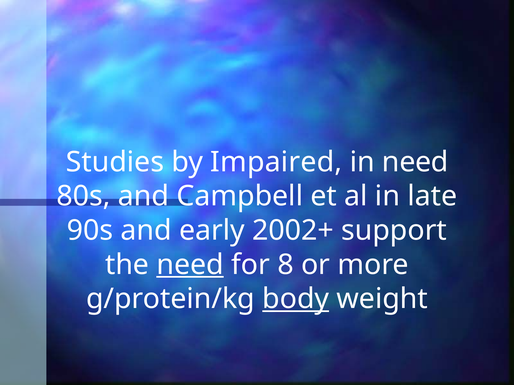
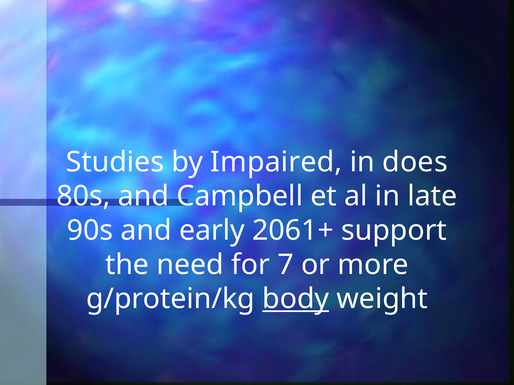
in need: need -> does (415, 162)
2002+: 2002+ -> 2061+ (293, 231)
need underline: present -> none (190, 265)
8: 8 -> 7 (286, 265)
